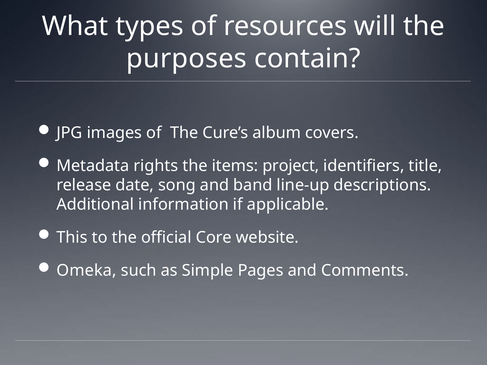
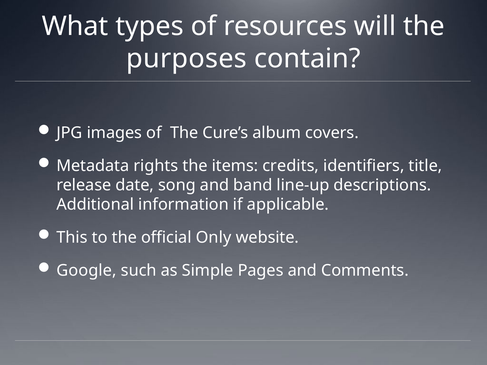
project: project -> credits (291, 166)
Core: Core -> Only (214, 238)
Omeka: Omeka -> Google (86, 271)
